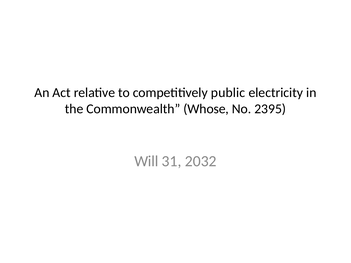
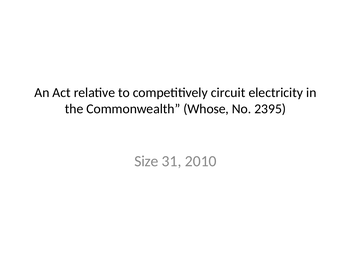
public: public -> circuit (228, 93)
Will: Will -> Size (146, 161)
2032: 2032 -> 2010 (201, 161)
